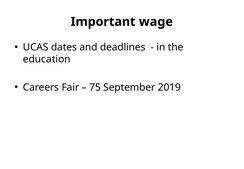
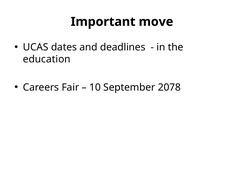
wage: wage -> move (156, 22)
75: 75 -> 10 (95, 87)
2019: 2019 -> 2078 (169, 87)
